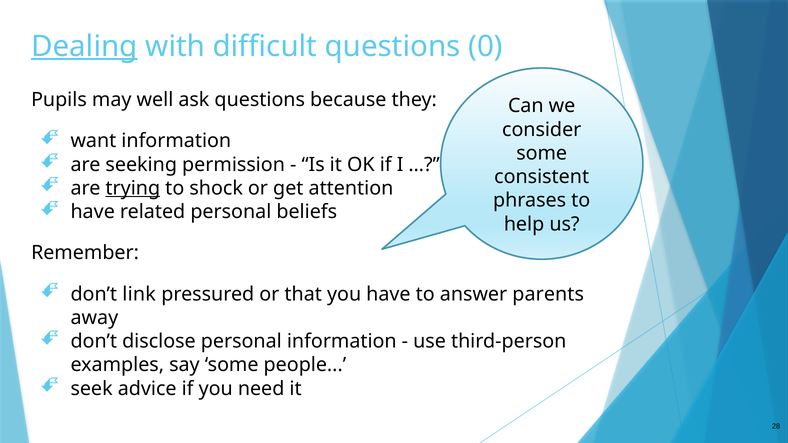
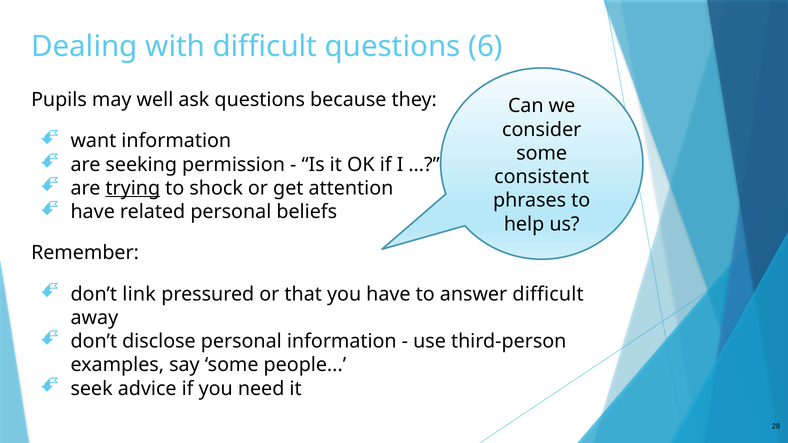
Dealing underline: present -> none (84, 46)
0: 0 -> 6 (486, 46)
answer parents: parents -> difficult (548, 294)
